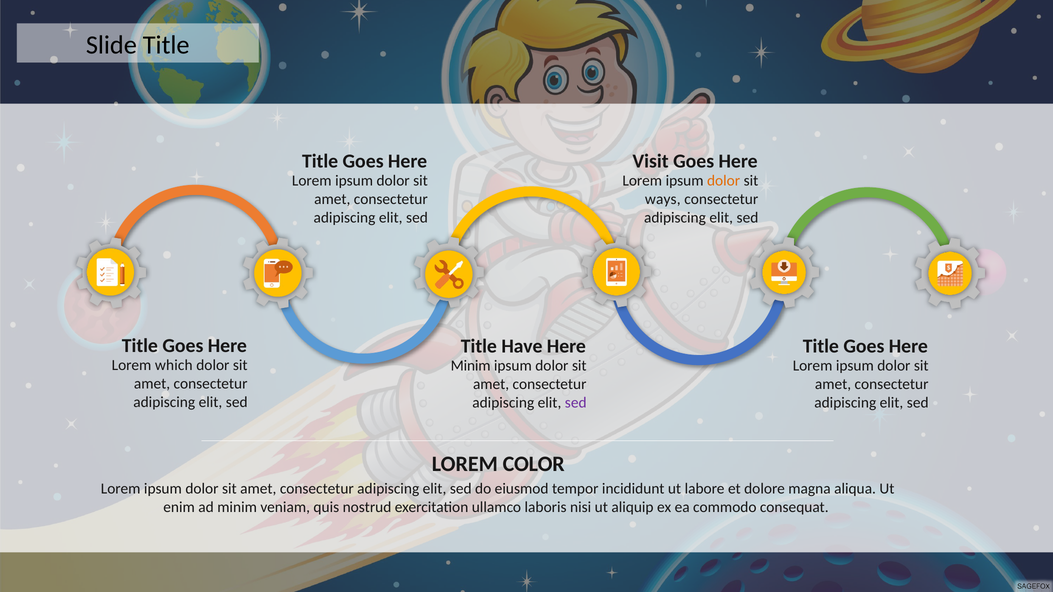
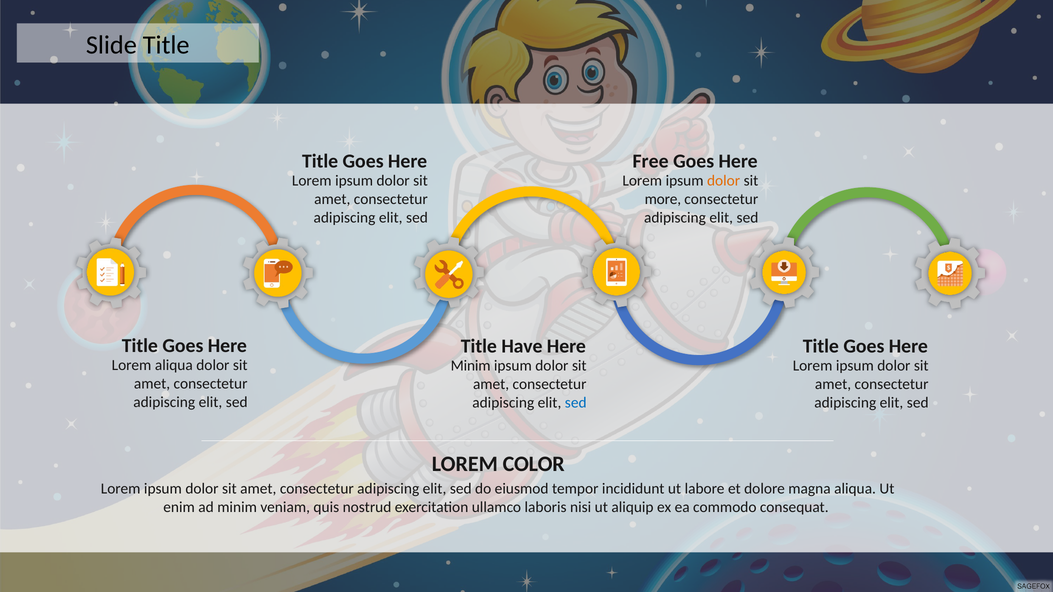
Visit: Visit -> Free (651, 161)
ways: ways -> more (663, 199)
Lorem which: which -> aliqua (174, 366)
sed colour: purple -> blue (576, 403)
